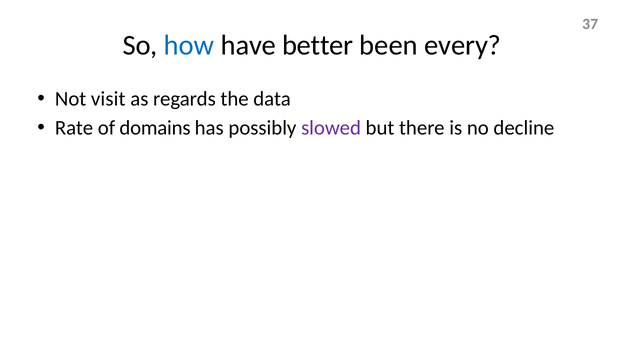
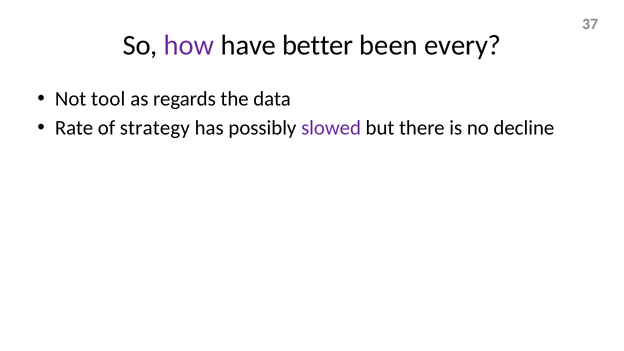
how colour: blue -> purple (189, 45)
visit: visit -> tool (108, 99)
domains: domains -> strategy (155, 128)
